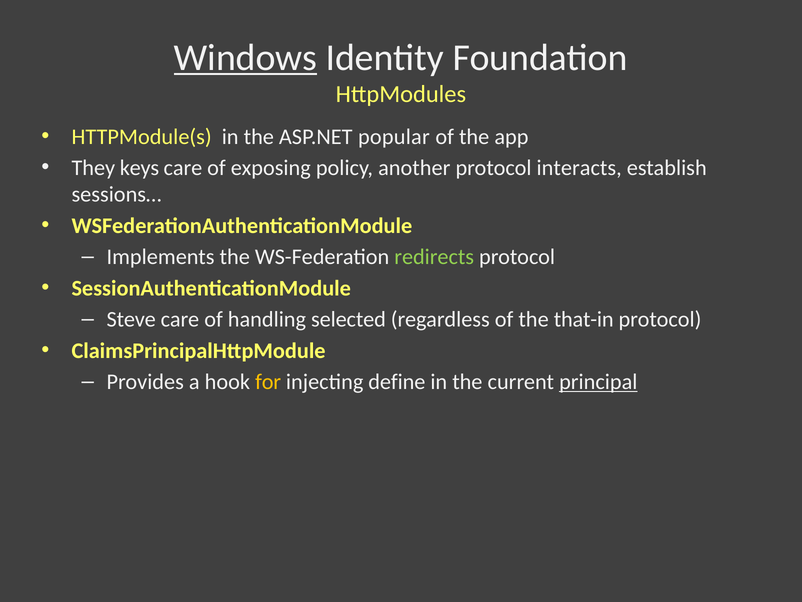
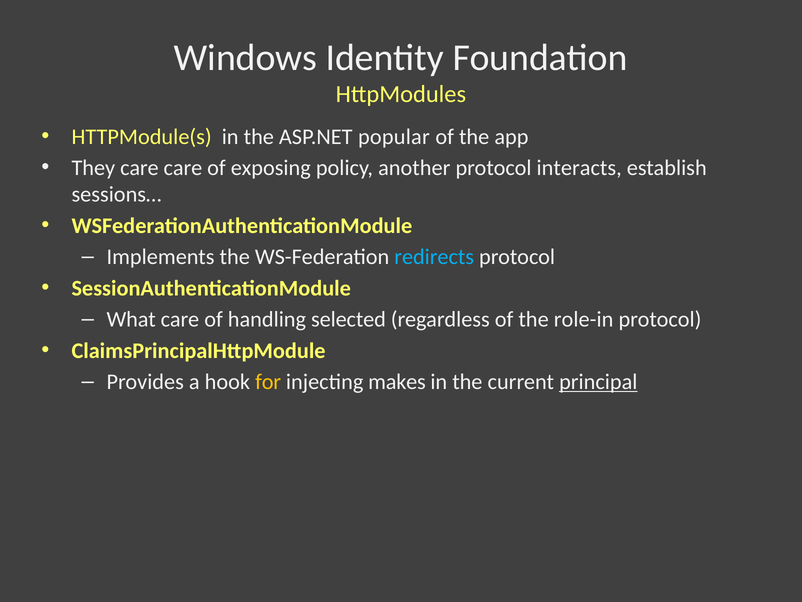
Windows underline: present -> none (246, 58)
They keys: keys -> care (139, 168)
redirects colour: light green -> light blue (434, 257)
Steve: Steve -> What (131, 319)
that-in: that-in -> role-in (584, 319)
define: define -> makes (397, 382)
